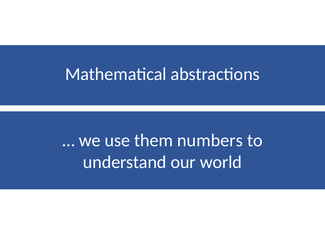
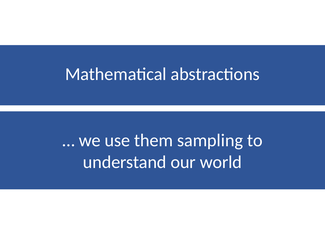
numbers: numbers -> sampling (210, 140)
